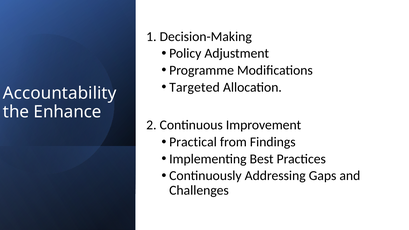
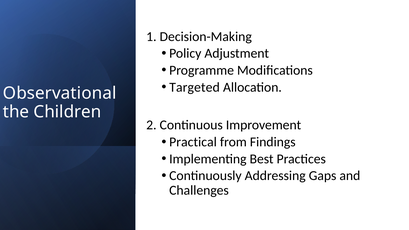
Accountability: Accountability -> Observational (60, 93)
Enhance: Enhance -> Children (68, 112)
